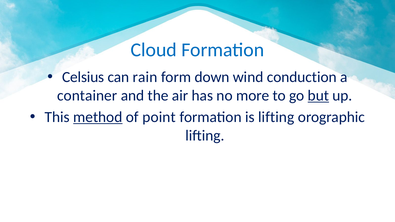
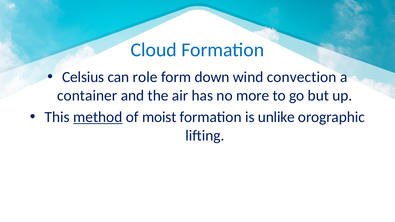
rain: rain -> role (145, 77)
conduction: conduction -> convection (302, 77)
but underline: present -> none (318, 96)
point: point -> moist (159, 117)
is lifting: lifting -> unlike (276, 117)
